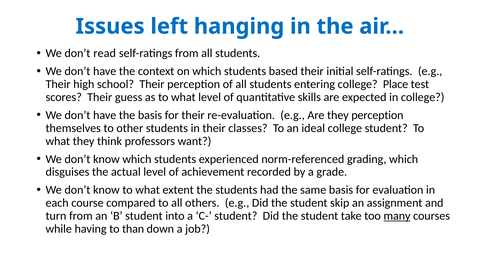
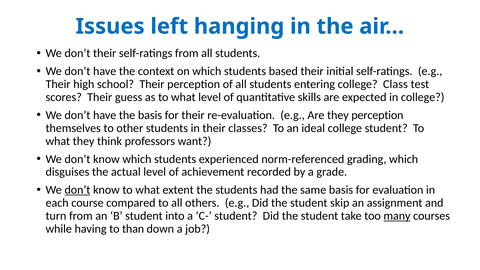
don’t read: read -> their (105, 53)
Place: Place -> Class (395, 84)
don’t underline: none -> present (77, 190)
